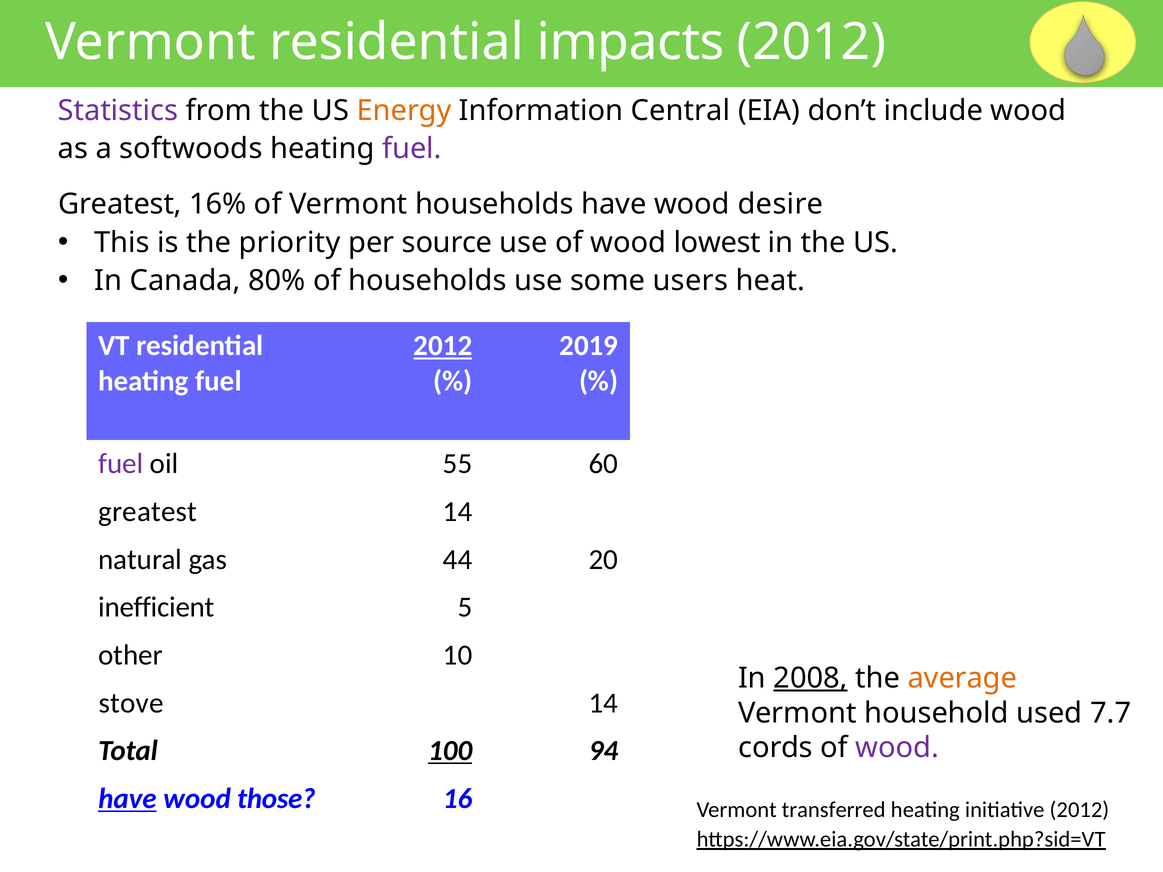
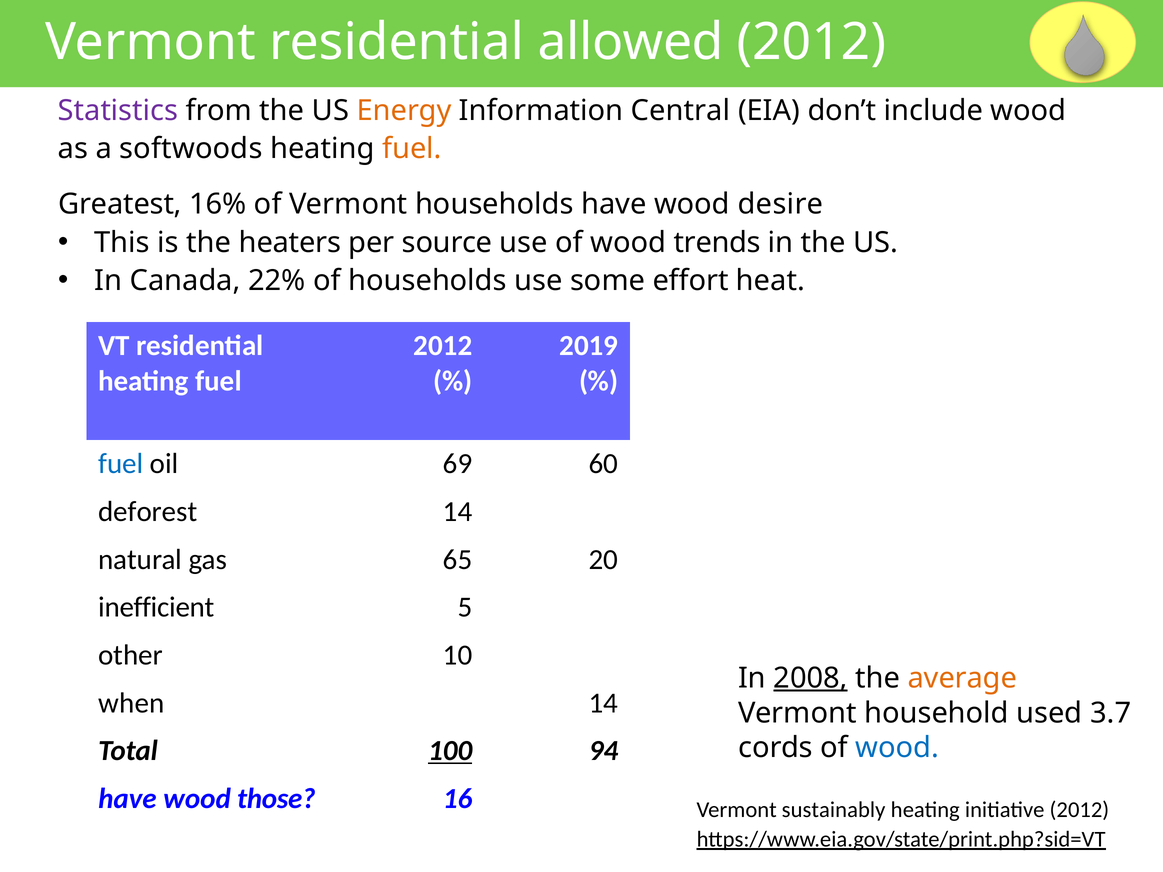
impacts: impacts -> allowed (631, 42)
fuel colour: purple -> orange (412, 149)
priority: priority -> heaters (290, 243)
lowest: lowest -> trends (717, 243)
80%: 80% -> 22% (277, 281)
users: users -> effort (691, 281)
2012 underline: present -> none (443, 346)
fuel colour: purple -> blue (121, 464)
55: 55 -> 69 (458, 464)
greatest: greatest -> deforest (148, 512)
44: 44 -> 65 (458, 560)
stove: stove -> when (131, 703)
7.7: 7.7 -> 3.7 (1111, 713)
wood colour: purple -> blue (897, 748)
have underline: present -> none (127, 799)
transferred: transferred -> sustainably (834, 810)
